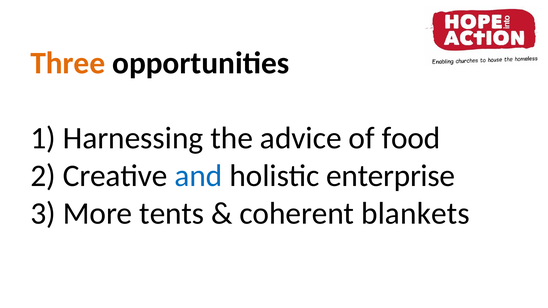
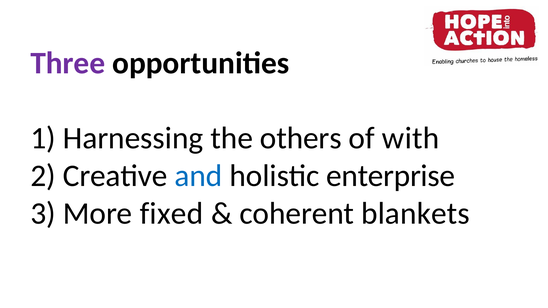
Three colour: orange -> purple (68, 63)
advice: advice -> others (301, 138)
food: food -> with (411, 138)
tents: tents -> fixed (172, 214)
